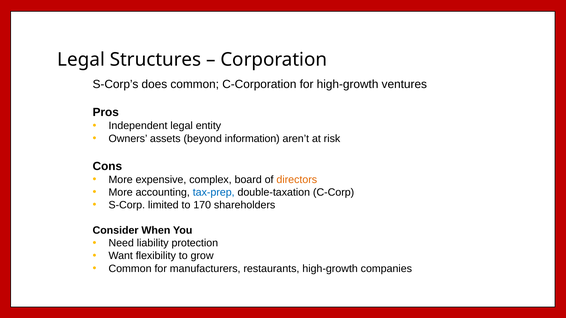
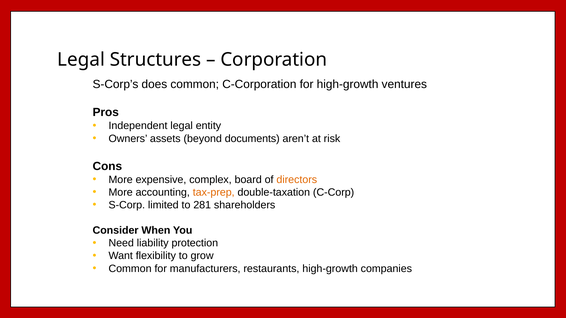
information: information -> documents (252, 139)
tax-prep colour: blue -> orange (214, 192)
170: 170 -> 281 (202, 205)
